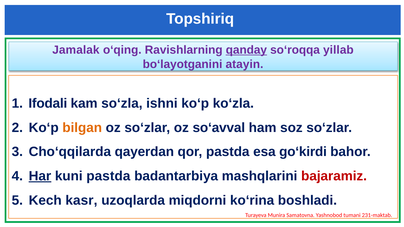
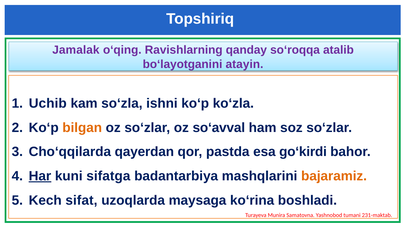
qanday underline: present -> none (246, 50)
yillab: yillab -> atalib (338, 50)
Ifodali: Ifodali -> Uchib (48, 104)
kuni pastda: pastda -> sifatga (108, 176)
bajaramiz colour: red -> orange (334, 176)
kasr: kasr -> sifat (81, 200)
miqdorni: miqdorni -> maysaga (197, 200)
